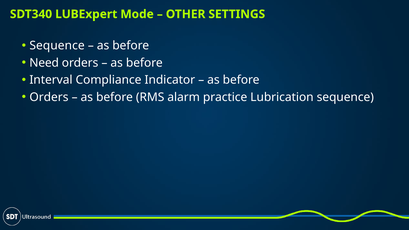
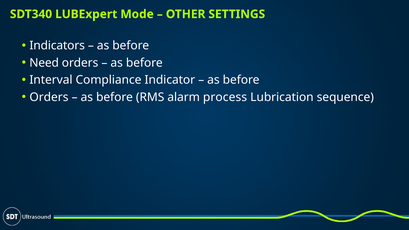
Sequence: Sequence -> Indicators (57, 46)
practice: practice -> process (225, 97)
